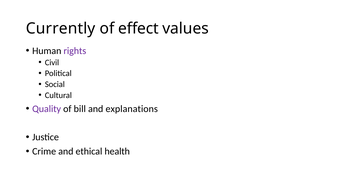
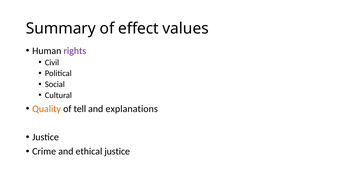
Currently: Currently -> Summary (61, 28)
Quality colour: purple -> orange (47, 109)
bill: bill -> tell (80, 109)
ethical health: health -> justice (117, 151)
